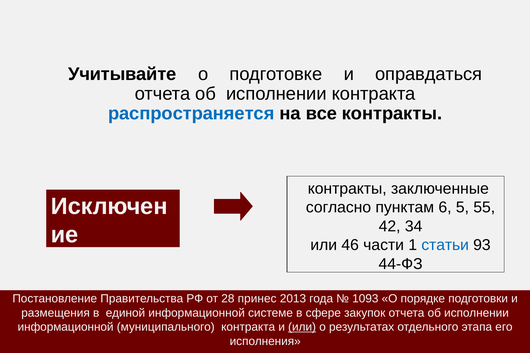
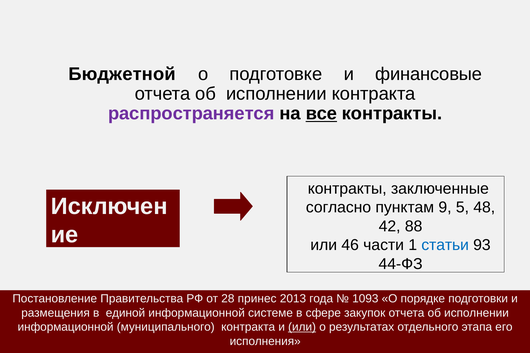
Учитывайте: Учитывайте -> Бюджетной (122, 74)
оправдаться: оправдаться -> финансовые (429, 74)
распространяется colour: blue -> purple (191, 114)
все underline: none -> present (321, 114)
6: 6 -> 9 (445, 208)
55: 55 -> 48 (484, 208)
34: 34 -> 88 (414, 226)
